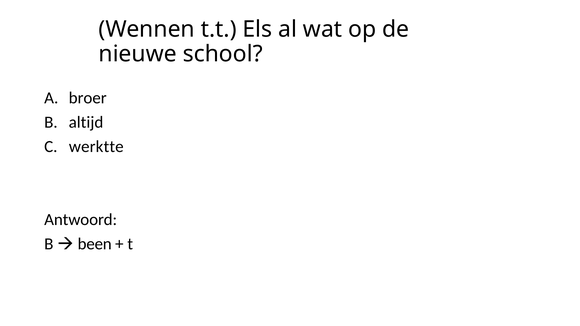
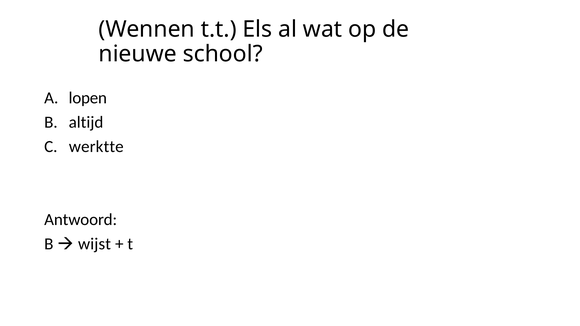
broer: broer -> lopen (88, 98)
been: been -> wijst (95, 244)
